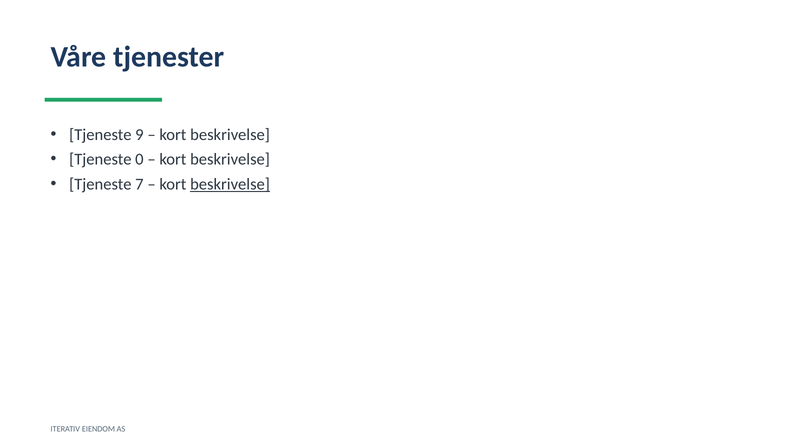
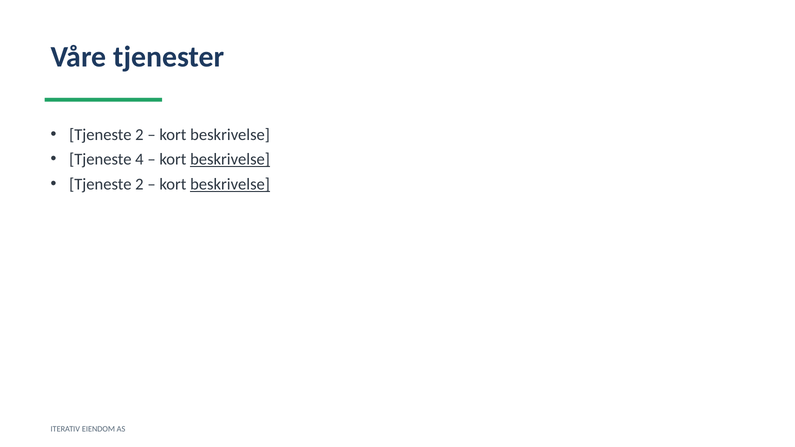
9: 9 -> 2 (139, 135)
0: 0 -> 4 (139, 160)
beskrivelse underline: none -> present (230, 160)
7: 7 -> 2 (139, 184)
